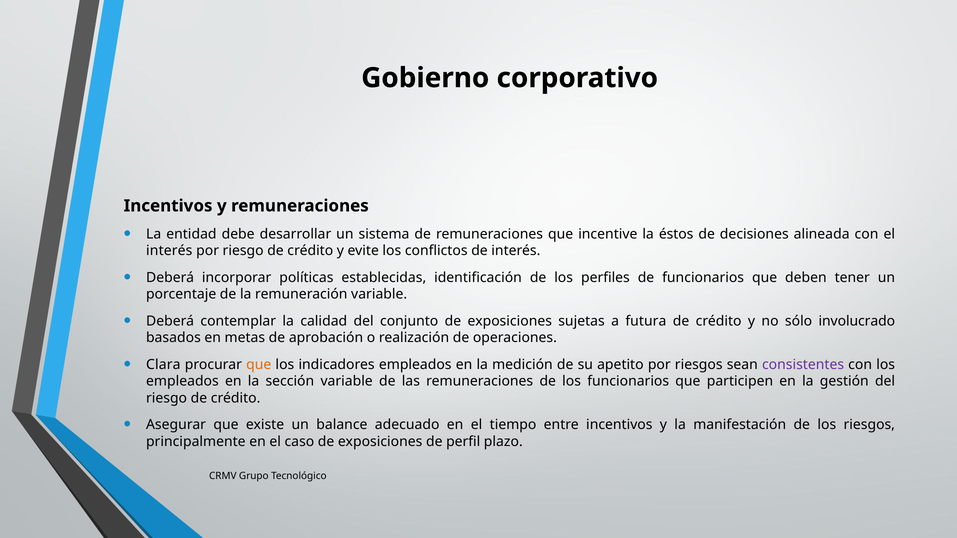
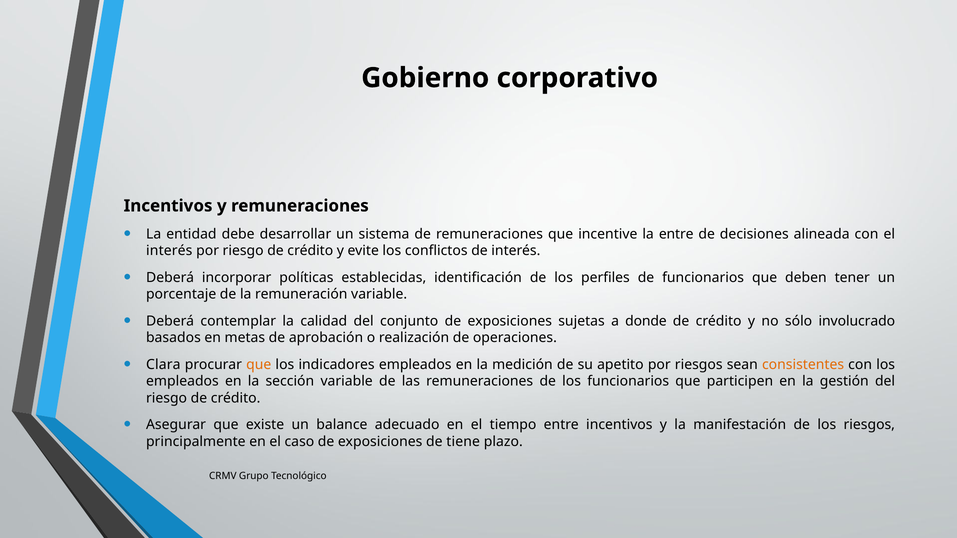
la éstos: éstos -> entre (676, 234)
futura: futura -> donde (646, 321)
consistentes colour: purple -> orange (803, 365)
perfil: perfil -> tiene (463, 442)
